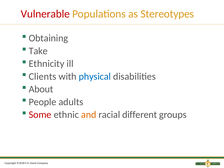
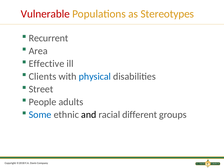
Obtaining: Obtaining -> Recurrent (48, 38)
Take: Take -> Area (38, 51)
Ethnicity: Ethnicity -> Effective (47, 64)
About: About -> Street (41, 89)
Some colour: red -> blue (40, 115)
and colour: orange -> black (89, 115)
